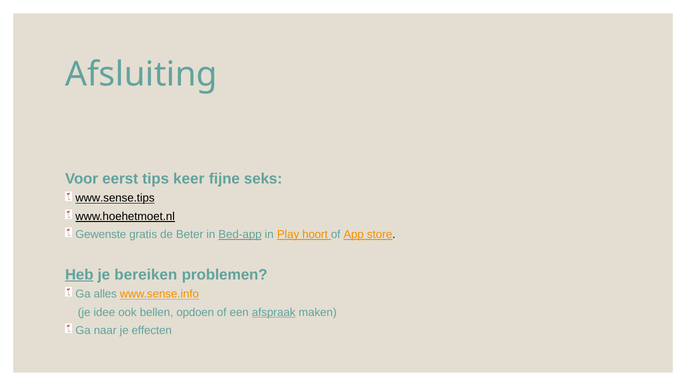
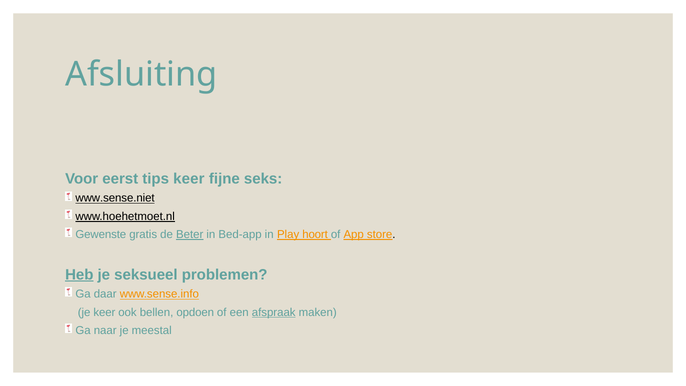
www.sense.tips: www.sense.tips -> www.sense.niet (115, 198)
Beter underline: none -> present (190, 234)
Bed-app underline: present -> none (240, 234)
bereiken: bereiken -> seksueel (146, 274)
alles: alles -> daar (105, 294)
je idee: idee -> keer (104, 312)
effecten: effecten -> meestal (152, 330)
